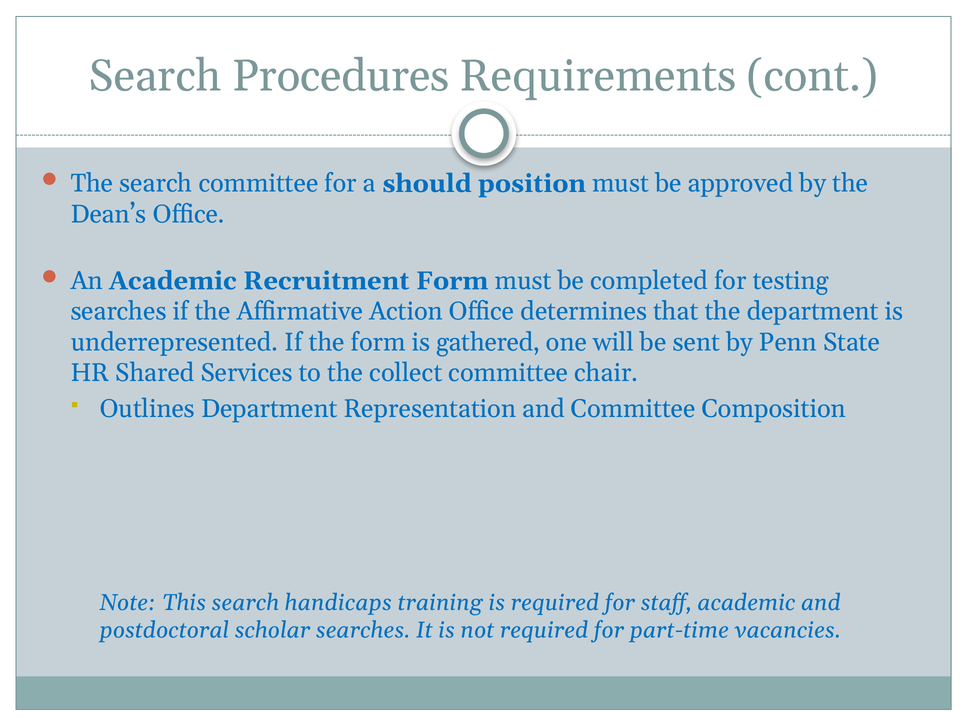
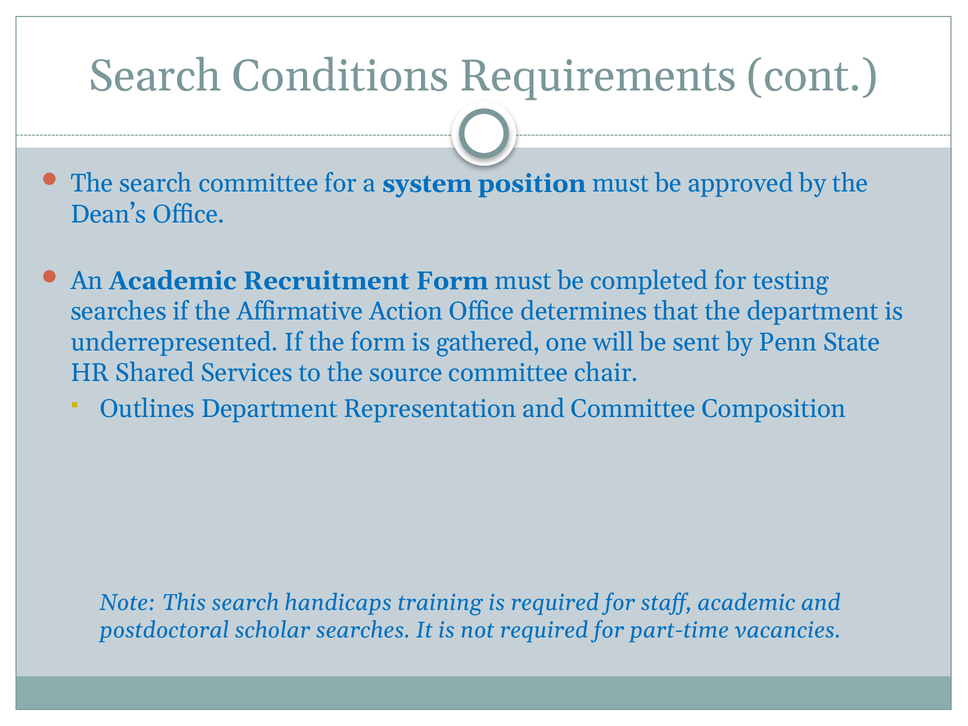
Procedures: Procedures -> Conditions (341, 76)
should: should -> system (427, 184)
collect: collect -> source (406, 373)
